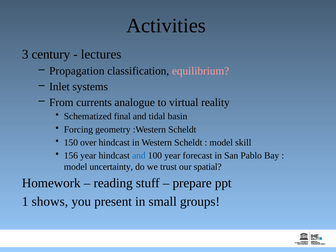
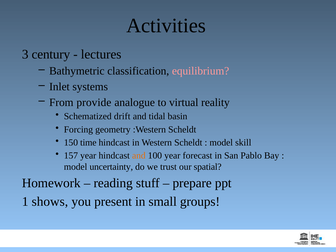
Propagation: Propagation -> Bathymetric (77, 71)
currents: currents -> provide (94, 102)
final: final -> drift (122, 116)
over: over -> time (88, 143)
156: 156 -> 157 (71, 156)
and colour: blue -> orange (139, 156)
